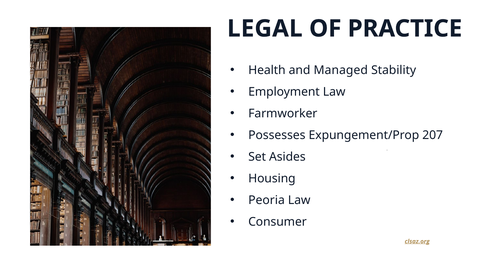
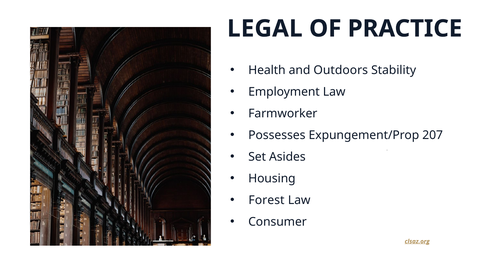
Managed: Managed -> Outdoors (341, 70)
Peoria: Peoria -> Forest (266, 200)
